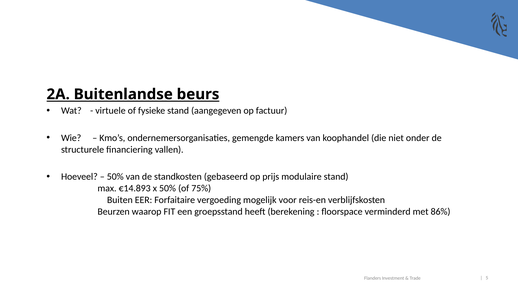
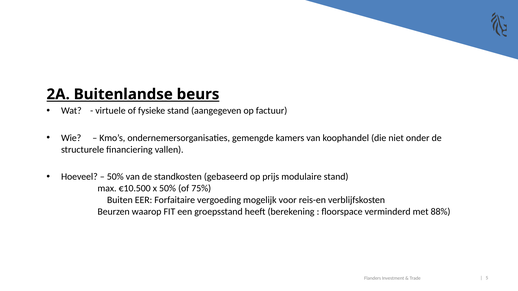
€14.893: €14.893 -> €10.500 (135, 189)
86%: 86% -> 88% (441, 212)
